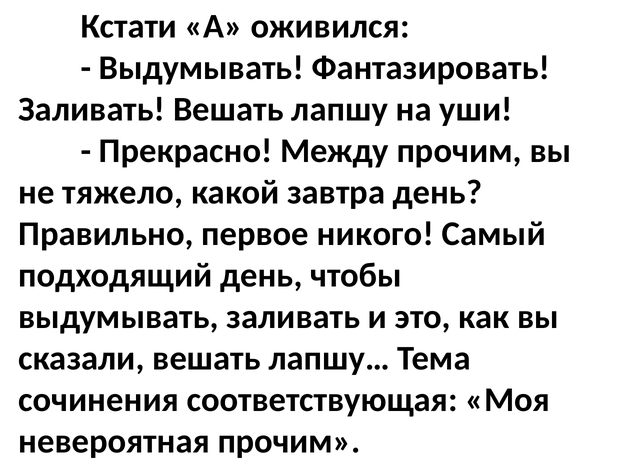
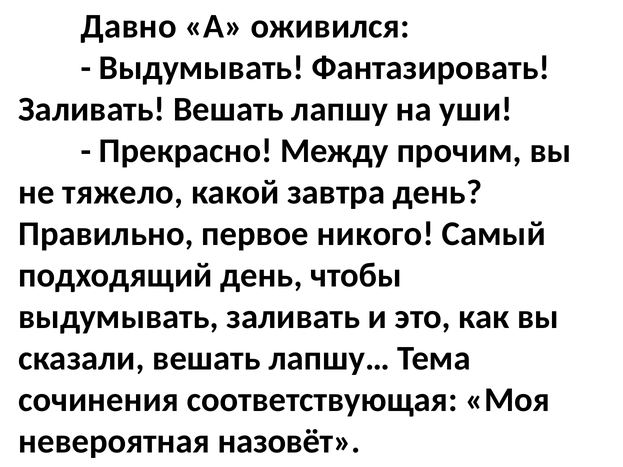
Кстати: Кстати -> Давно (129, 26)
невероятная прочим: прочим -> назовёт (289, 442)
